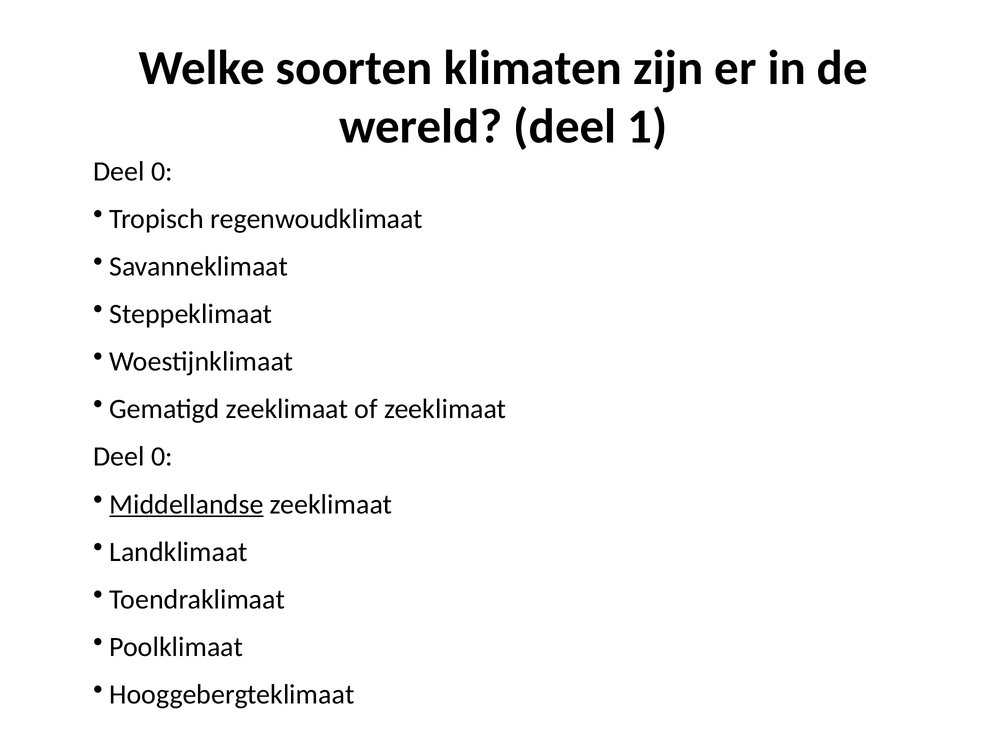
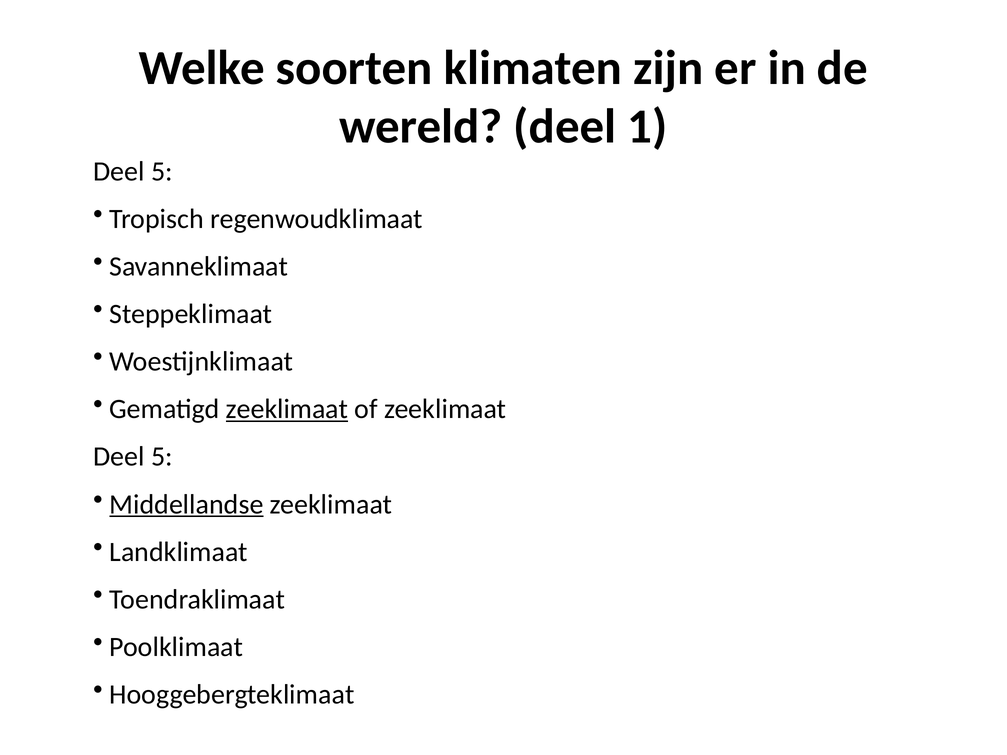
0: 0 -> 5 (162, 171)
zeeklimaat underline: none -> present (287, 409)
0: 0 -> 5 (162, 457)
